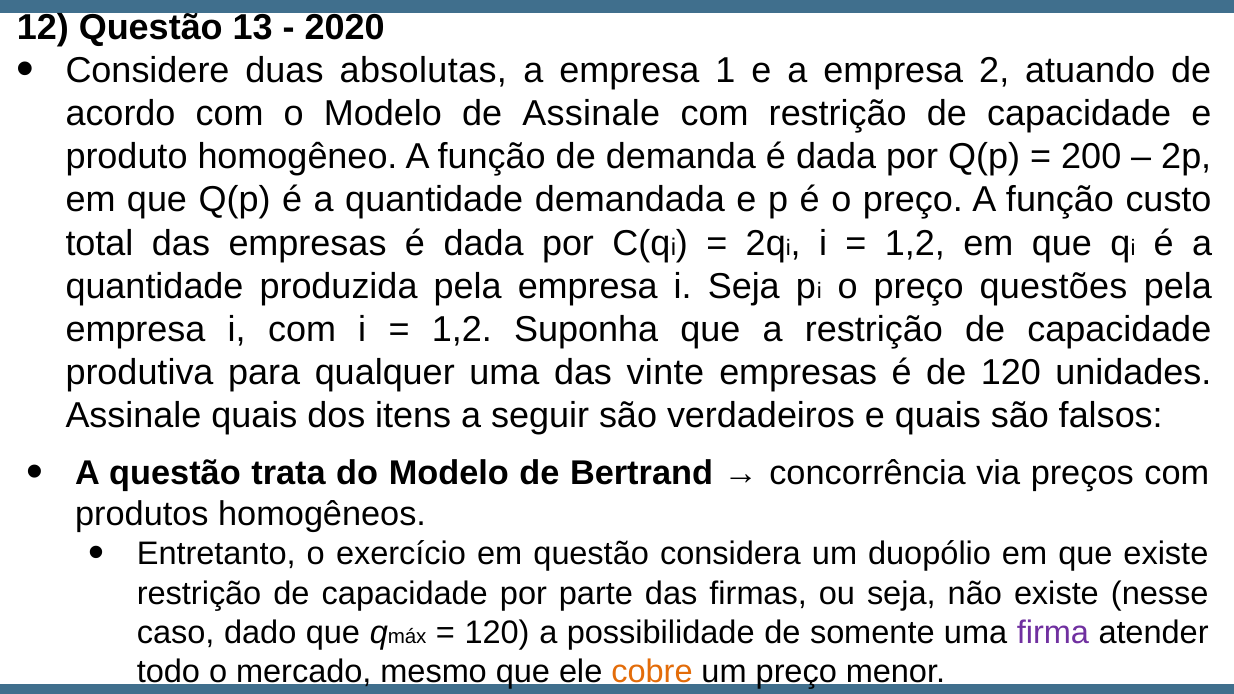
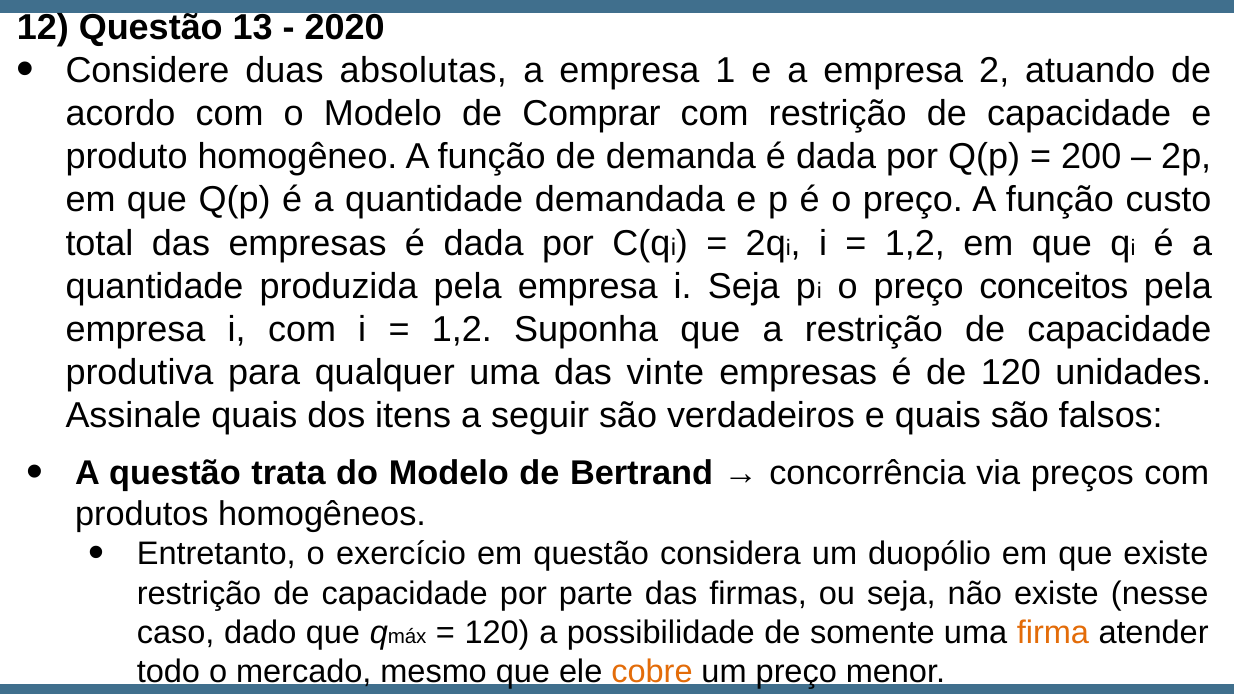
de Assinale: Assinale -> Comprar (592, 114)
questões: questões -> conceitos (1054, 287)
firma colour: purple -> orange (1053, 632)
